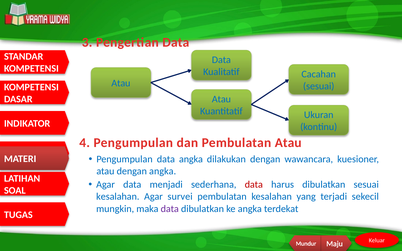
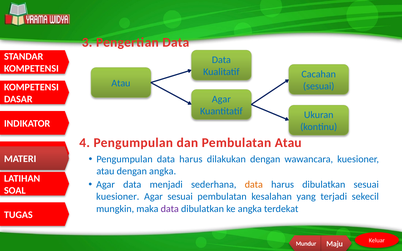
Atau: Atau -> Agar (221, 99)
Pengumpulan data angka: angka -> harus (191, 159)
data colour: red -> orange (254, 185)
kesalahan: kesalahan -> kuesioner (118, 197)
Agar survei: survei -> sesuai (180, 197)
